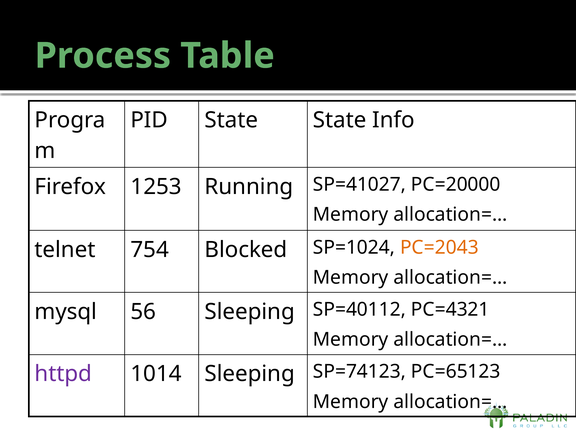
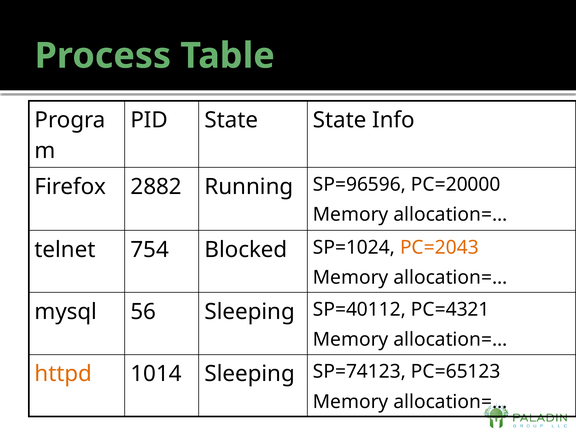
1253: 1253 -> 2882 (156, 187)
SP=41027: SP=41027 -> SP=96596 (360, 185)
httpd colour: purple -> orange (63, 374)
